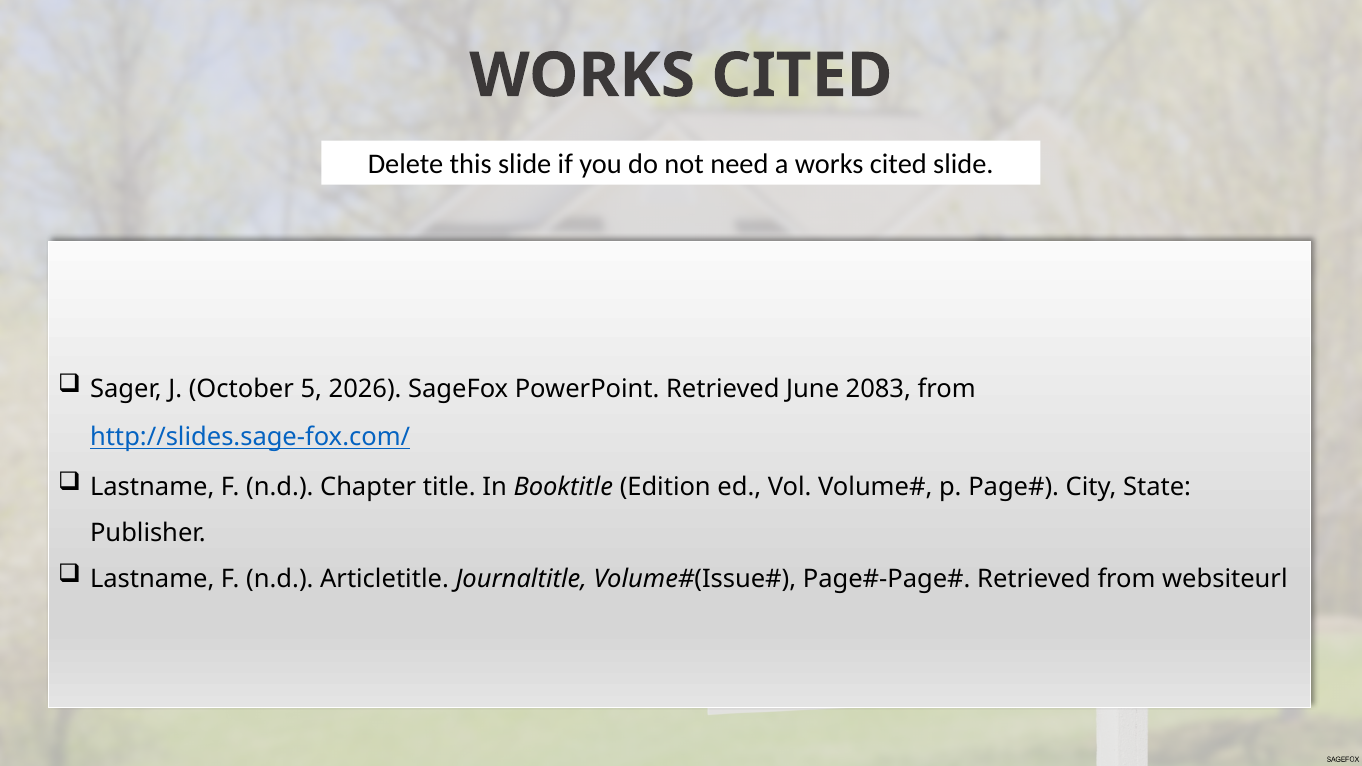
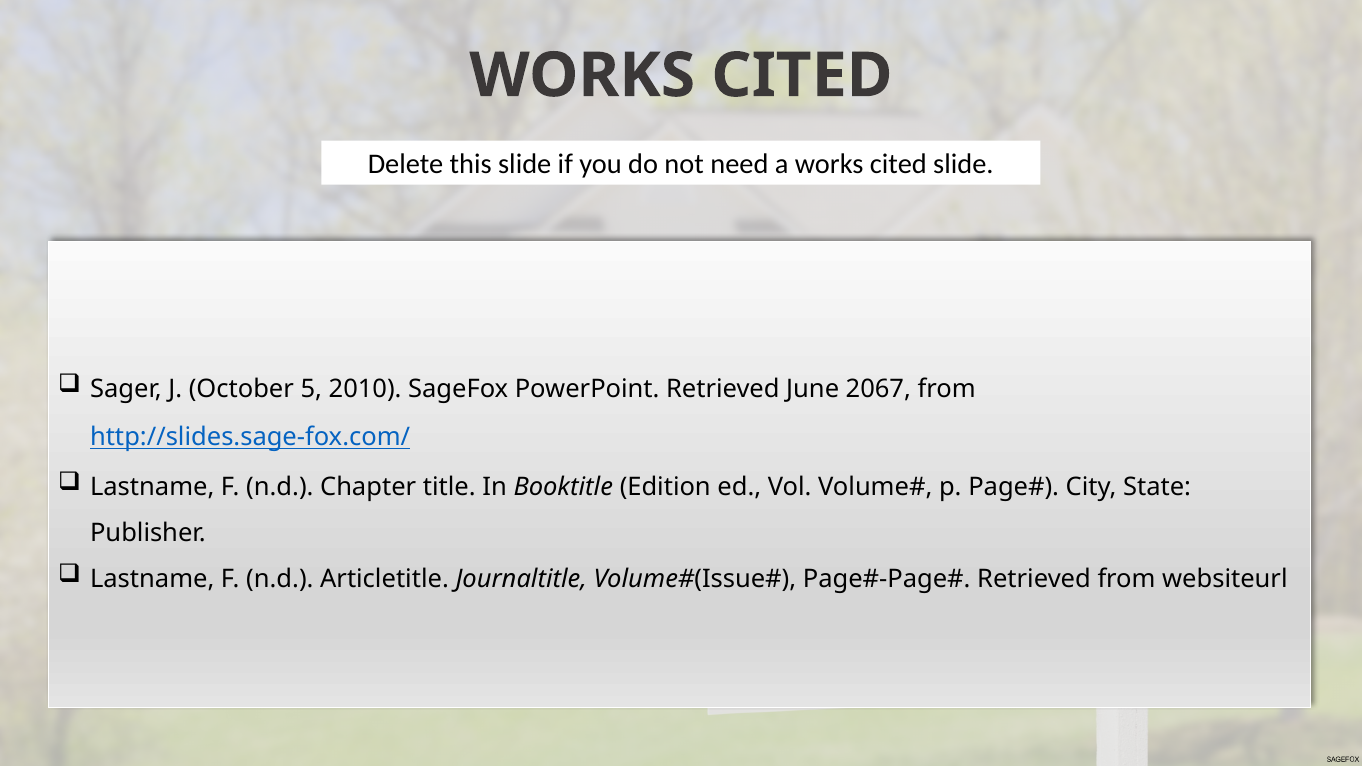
2026: 2026 -> 2010 (365, 389)
2083: 2083 -> 2067 (878, 389)
